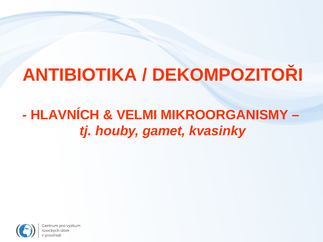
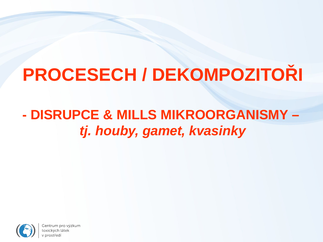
ANTIBIOTIKA: ANTIBIOTIKA -> PROCESECH (80, 75)
HLAVNÍCH: HLAVNÍCH -> DISRUPCE (65, 115)
VELMI: VELMI -> MILLS (137, 115)
